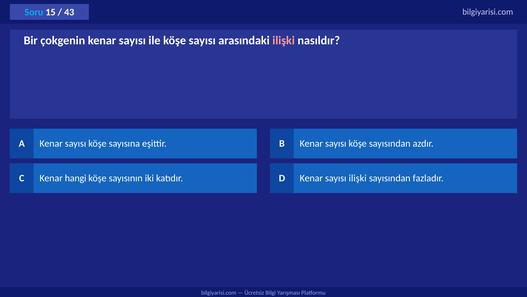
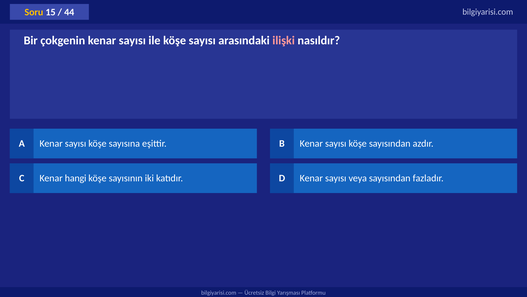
Soru colour: light blue -> yellow (34, 12)
43: 43 -> 44 (69, 12)
sayısı ilişki: ilişki -> veya (358, 178)
